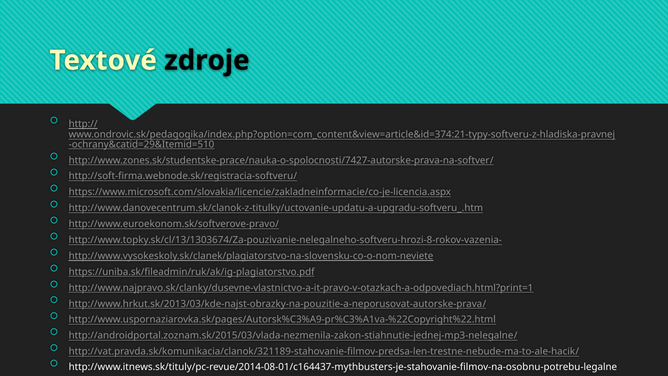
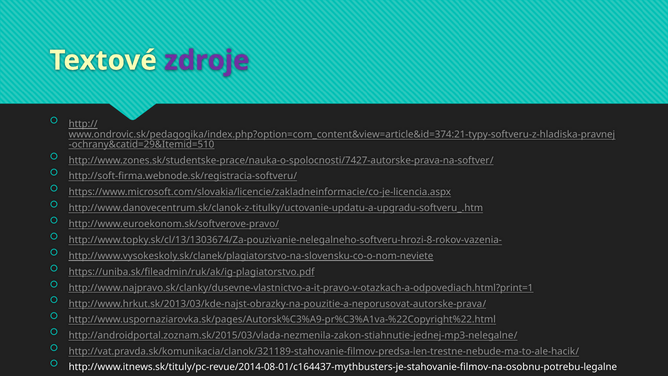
zdroje colour: black -> purple (207, 60)
